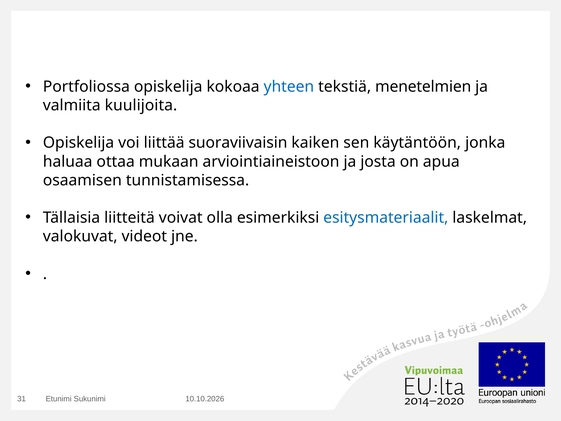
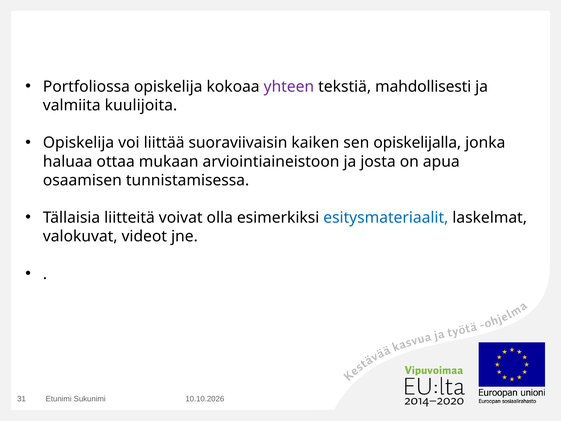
yhteen colour: blue -> purple (289, 87)
menetelmien: menetelmien -> mahdollisesti (423, 87)
käytäntöön: käytäntöön -> opiskelijalla (417, 143)
